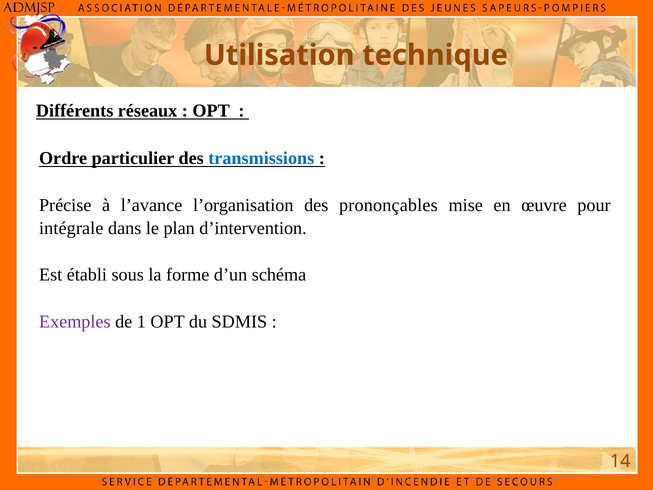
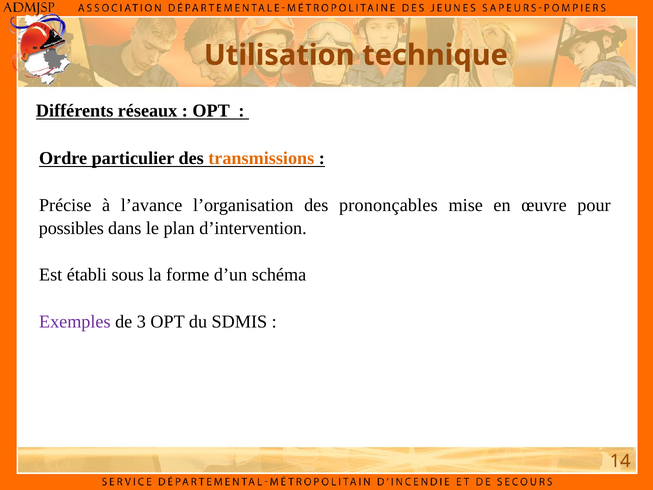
transmissions colour: blue -> orange (261, 158)
intégrale: intégrale -> possibles (71, 228)
1: 1 -> 3 (141, 321)
